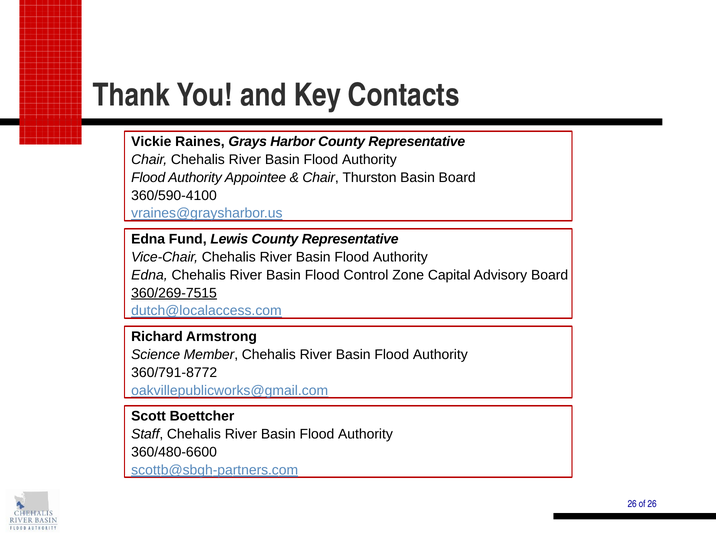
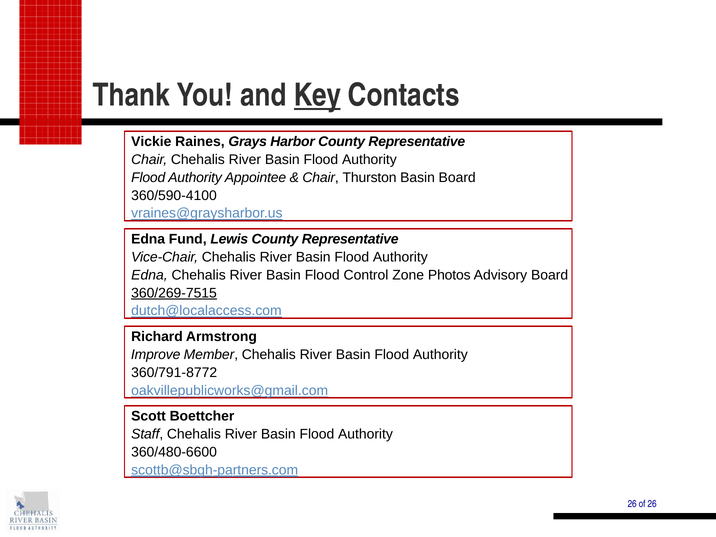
Key underline: none -> present (317, 95)
Capital: Capital -> Photos (449, 275)
Science: Science -> Improve (156, 355)
